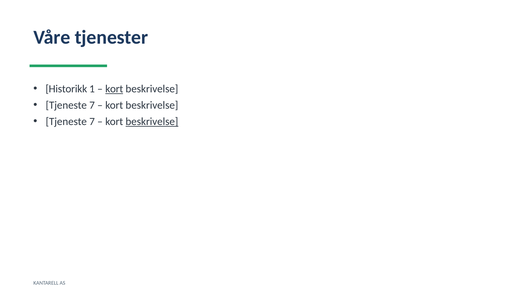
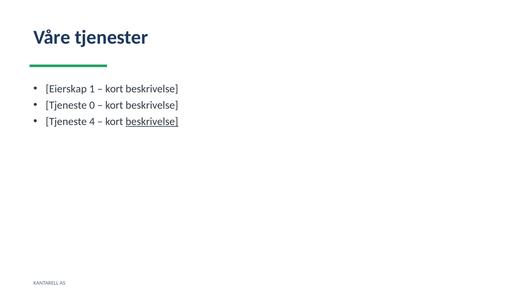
Historikk: Historikk -> Eierskap (66, 89)
kort underline: present -> none (114, 89)
7: 7 -> 0 (92, 105)
7: 7 -> 4 (92, 122)
